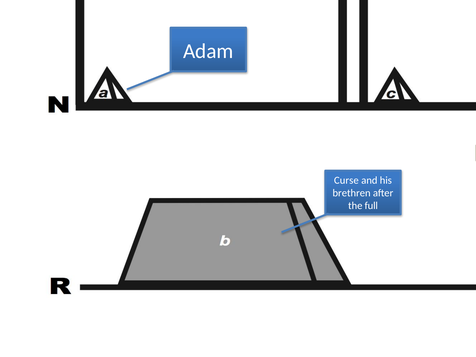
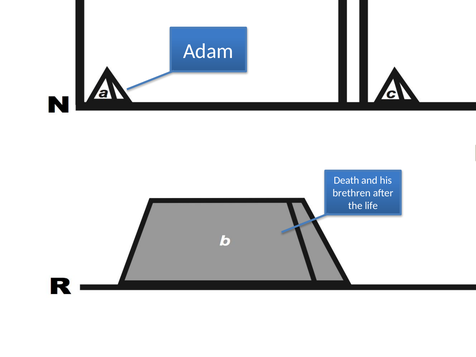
Curse: Curse -> Death (346, 180)
full: full -> life (371, 206)
